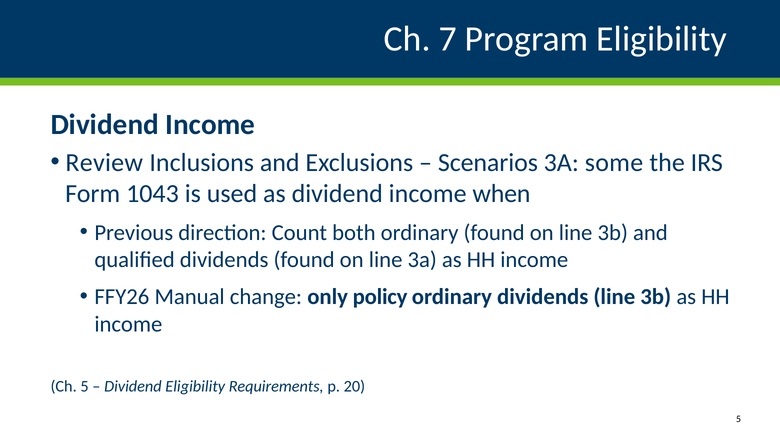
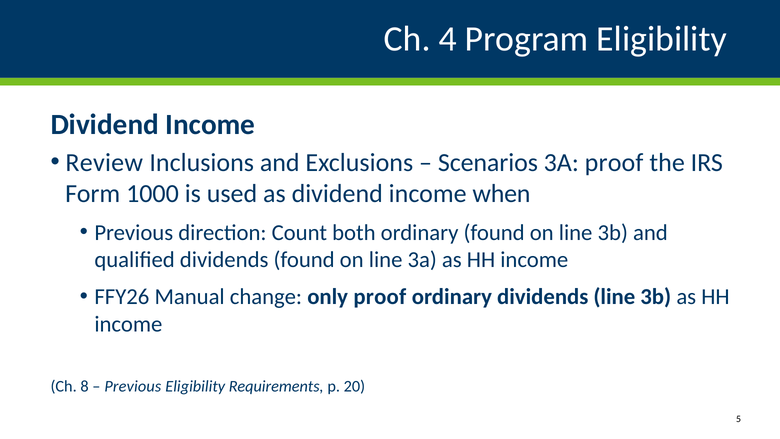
7: 7 -> 4 (448, 39)
3A some: some -> proof (614, 162)
1043: 1043 -> 1000 (152, 194)
only policy: policy -> proof (380, 297)
Ch 5: 5 -> 8 (85, 386)
Dividend: Dividend -> Previous (133, 386)
